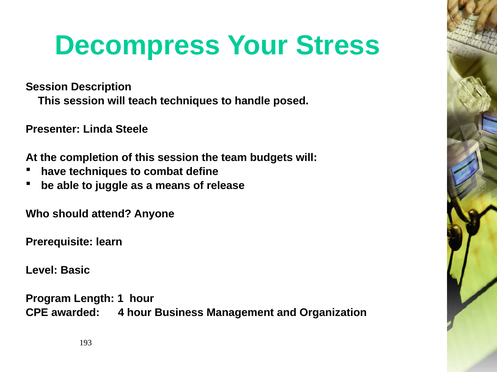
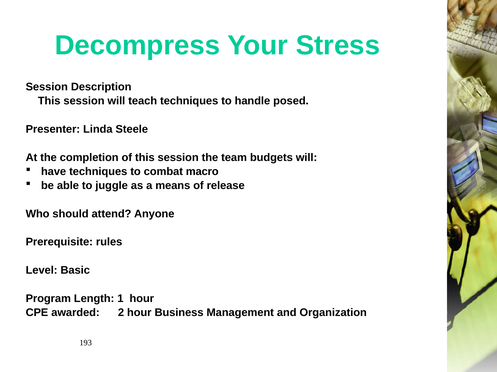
define: define -> macro (202, 172)
learn: learn -> rules (109, 242)
4: 4 -> 2 (121, 313)
